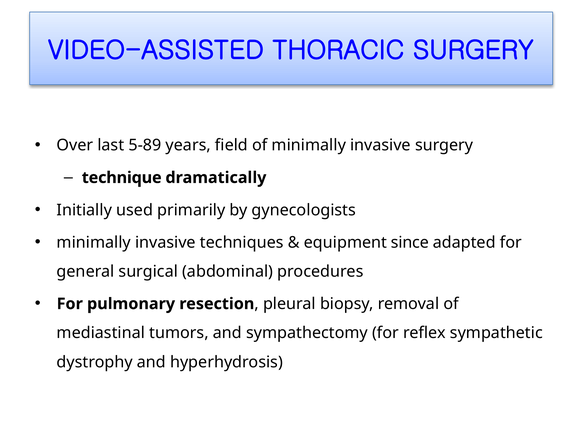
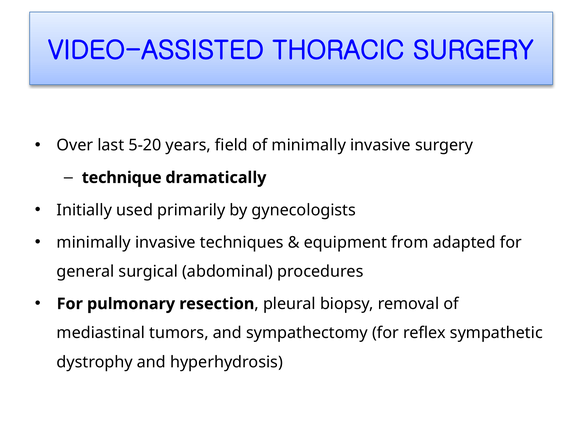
5-89: 5-89 -> 5-20 (145, 145)
since: since -> from (410, 242)
